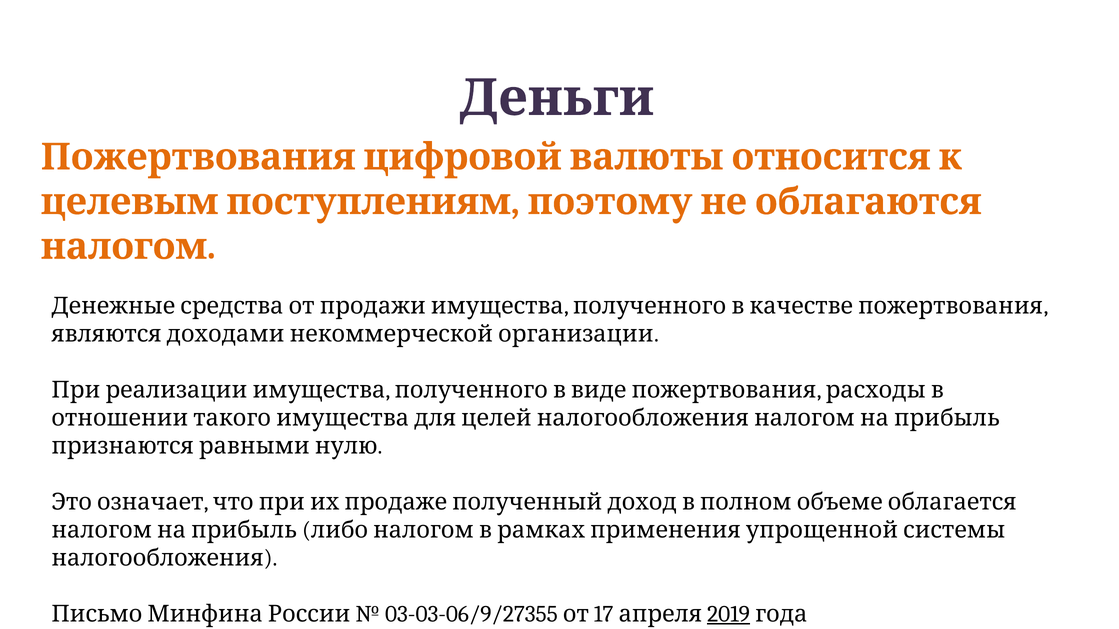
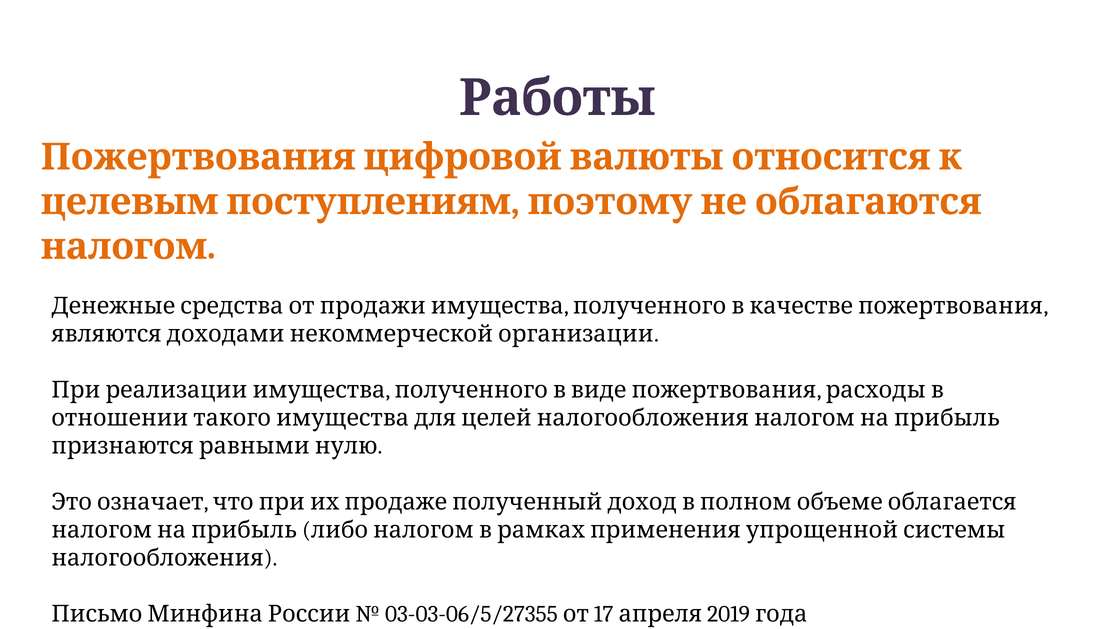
Деньги: Деньги -> Работы (557, 98)
03-03-06/9/27355: 03-03-06/9/27355 -> 03-03-06/5/27355 (471, 614)
2019 underline: present -> none (729, 614)
